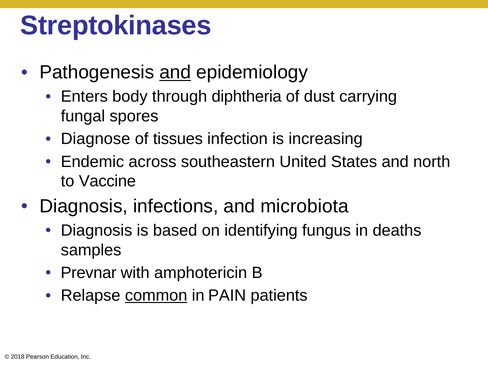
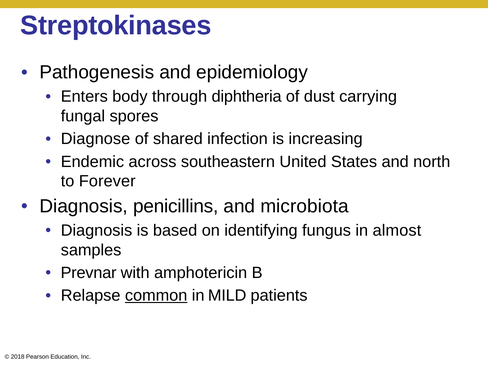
and underline: present -> none (175, 72)
tissues: tissues -> shared (178, 139)
Vaccine: Vaccine -> Forever (107, 181)
infections: infections -> penicillins (176, 206)
deaths: deaths -> almost (397, 231)
PAIN: PAIN -> MILD (227, 296)
